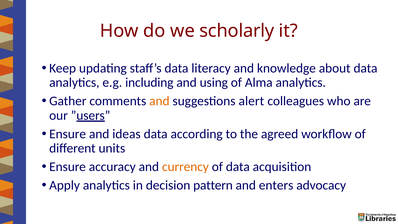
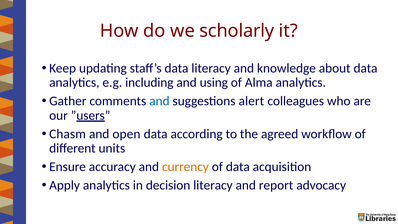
and colour: orange -> blue (159, 101)
Ensure: Ensure -> Chasm (68, 134)
ideas: ideas -> open (126, 134)
decision pattern: pattern -> literacy (213, 185)
enters: enters -> report (276, 185)
